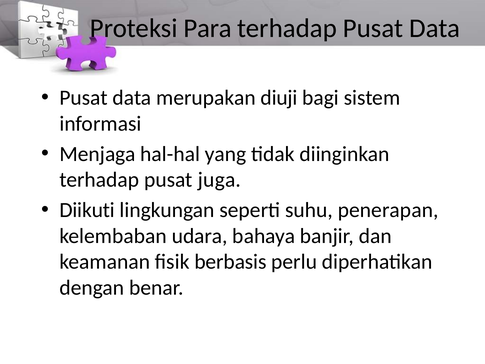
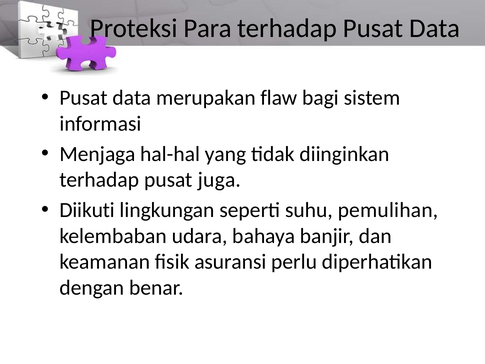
diuji: diuji -> flaw (279, 98)
penerapan: penerapan -> pemulihan (388, 210)
berbasis: berbasis -> asuransi (230, 262)
